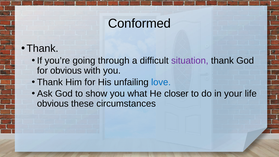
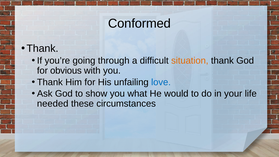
situation colour: purple -> orange (190, 61)
closer: closer -> would (176, 94)
obvious: obvious -> needed (53, 104)
